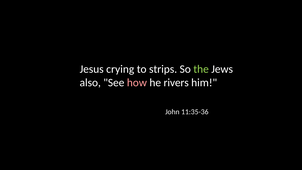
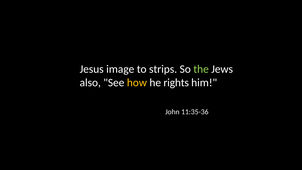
crying: crying -> image (120, 69)
how colour: pink -> yellow (137, 83)
rivers: rivers -> rights (176, 83)
